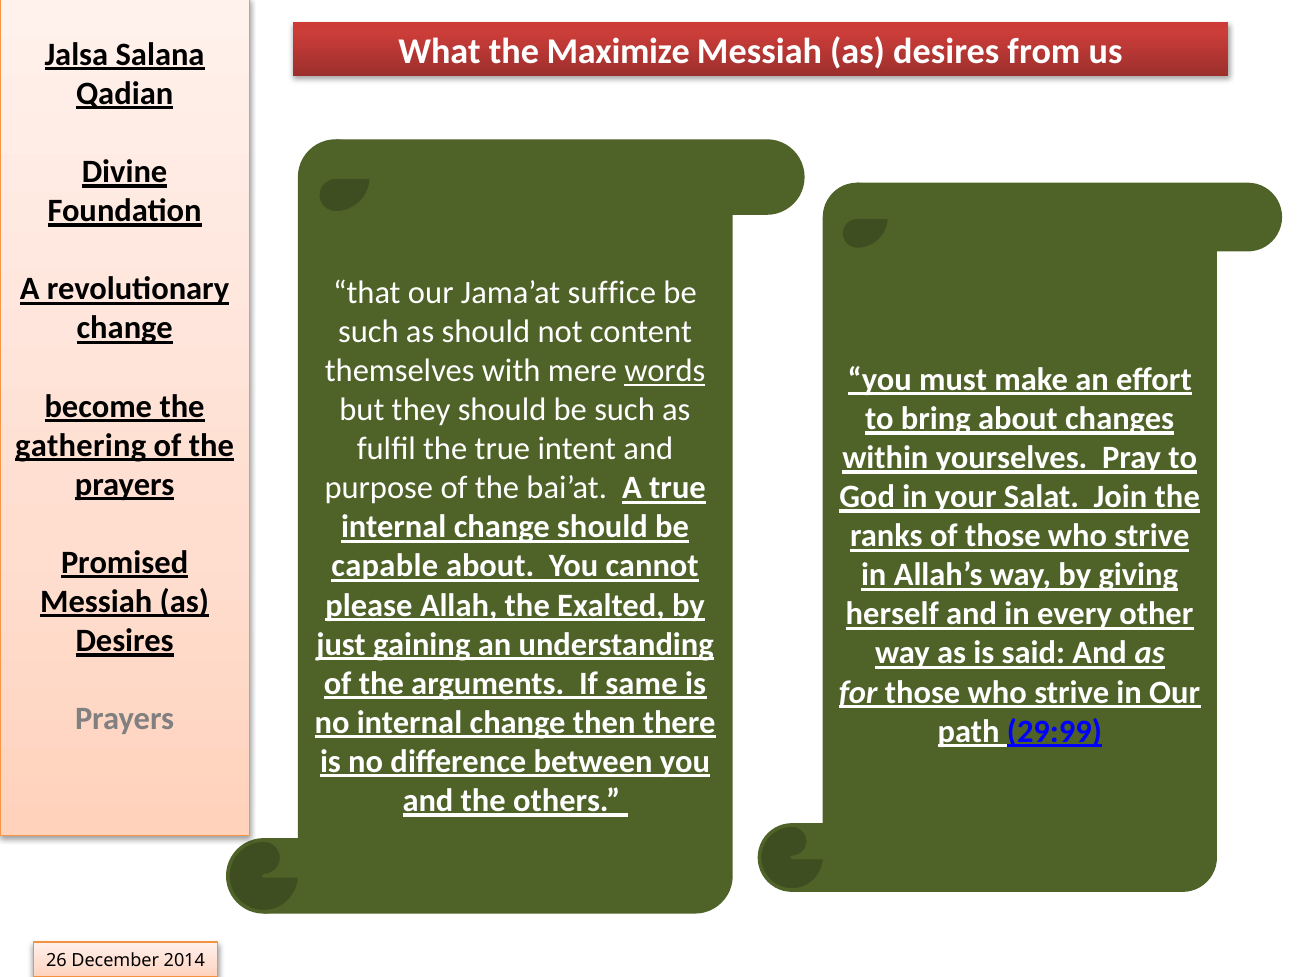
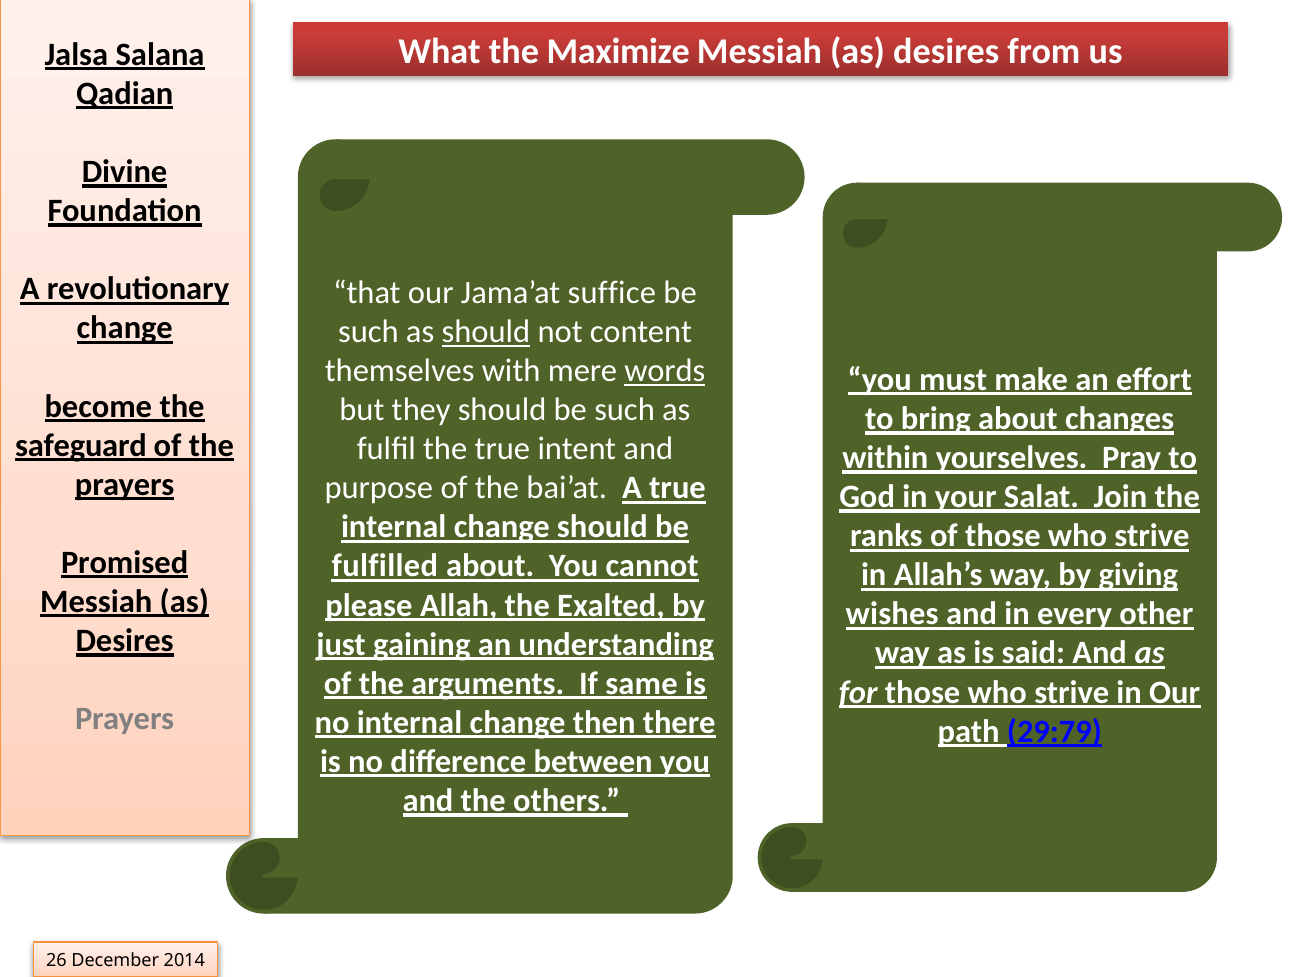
should underline: none -> present (486, 332)
gathering: gathering -> safeguard (81, 445)
capable: capable -> fulfilled (385, 566)
herself: herself -> wishes (892, 614)
29:99: 29:99 -> 29:79 (1054, 731)
